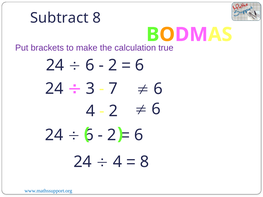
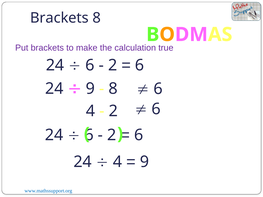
Subtract: Subtract -> Brackets (59, 18)
3: 3 -> 9 (90, 89)
7: 7 -> 8 (113, 89)
8: 8 -> 9 (144, 162)
